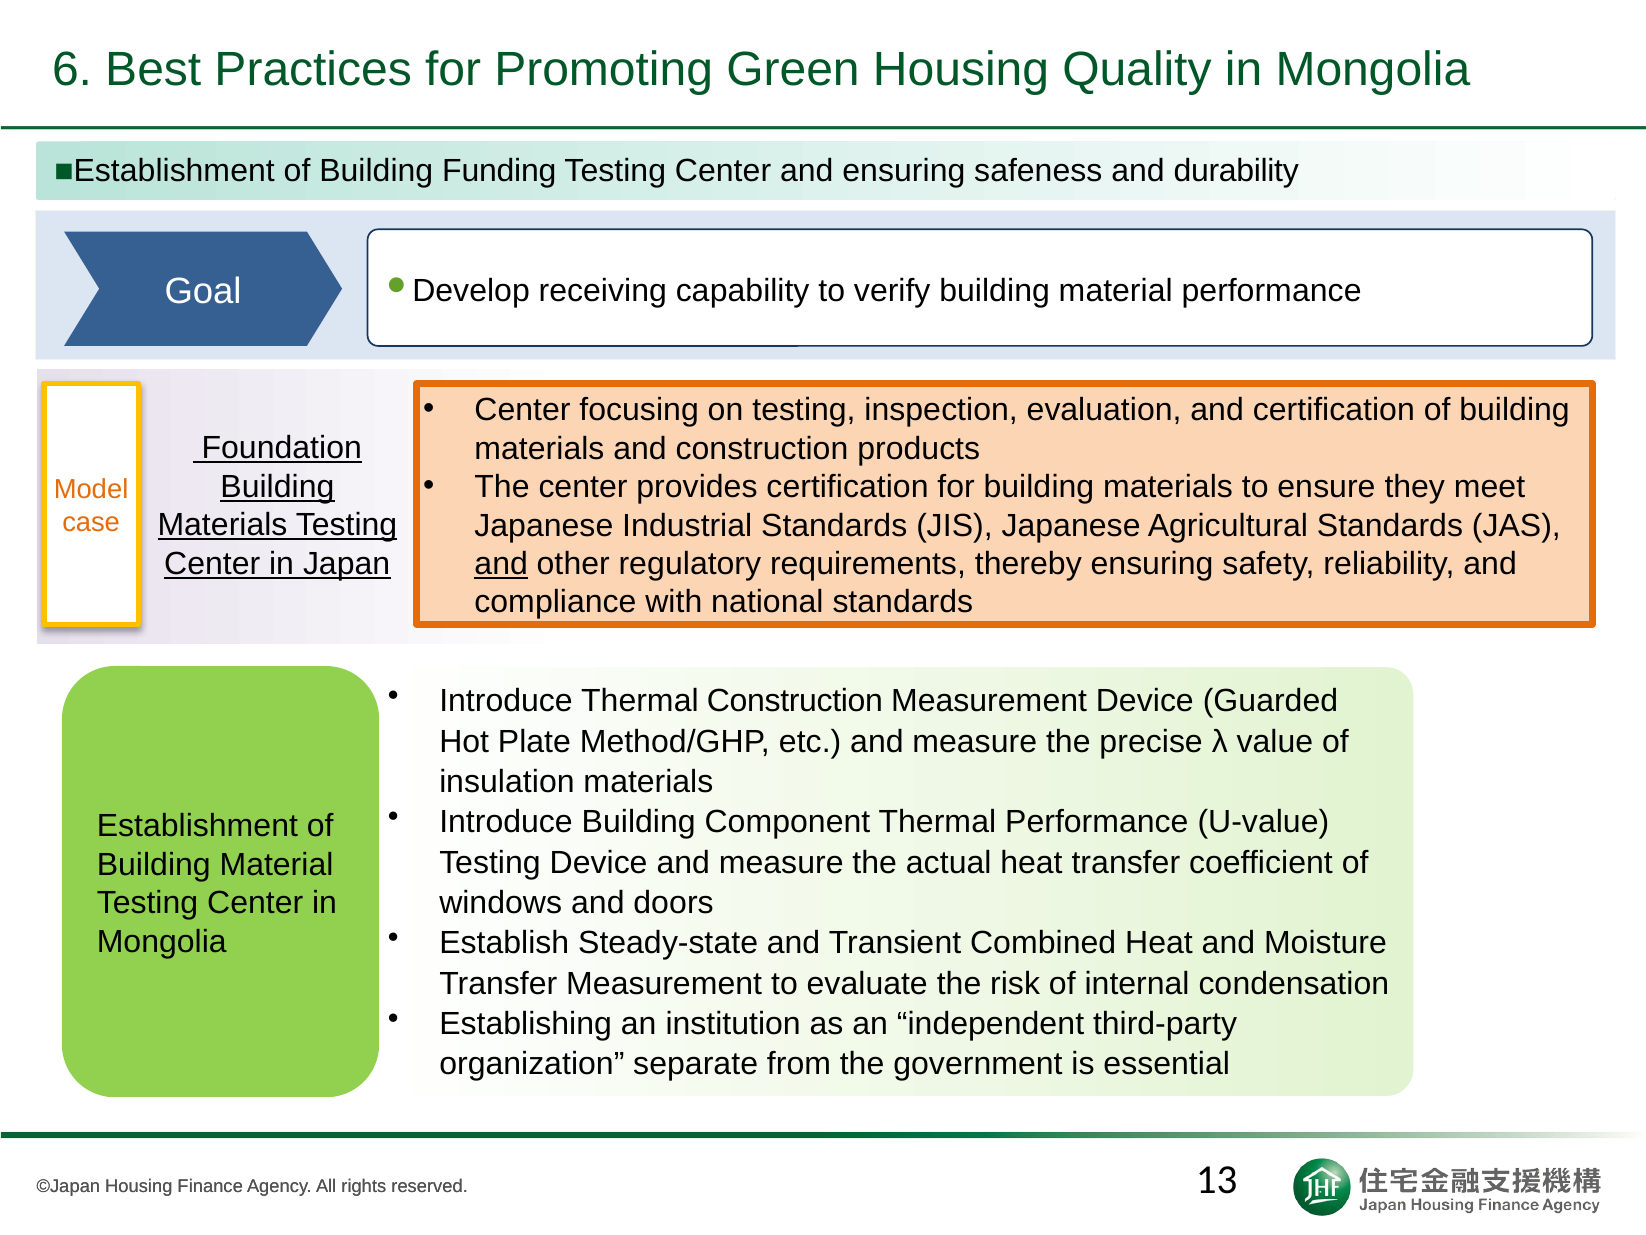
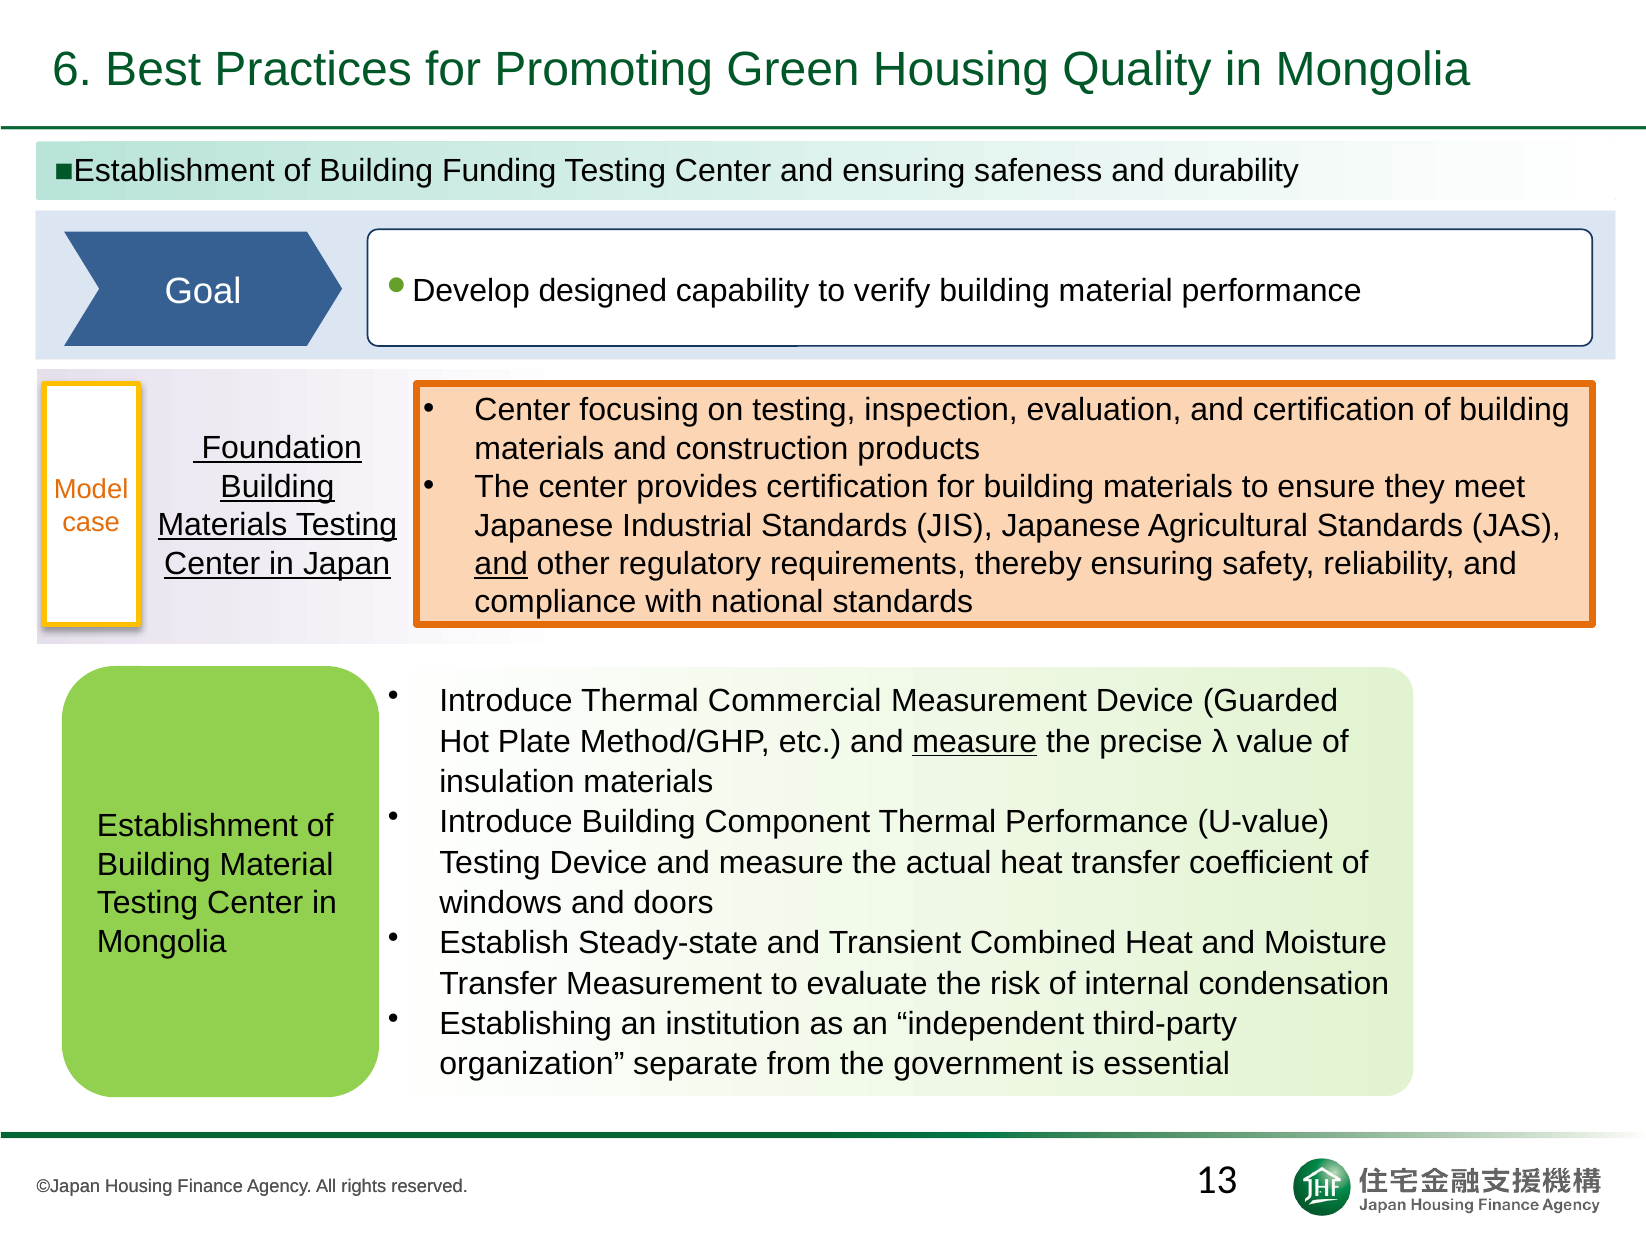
receiving: receiving -> designed (603, 290)
Thermal Construction: Construction -> Commercial (795, 701)
measure underline: none -> present (975, 741)
